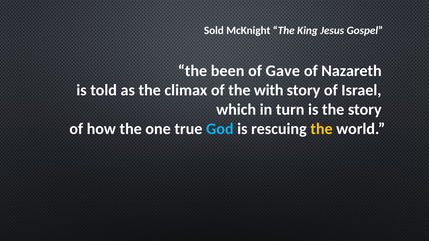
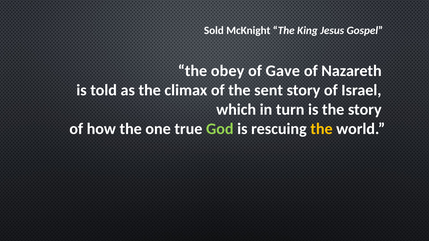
been: been -> obey (228, 71)
with: with -> sent (269, 90)
God colour: light blue -> light green (220, 129)
